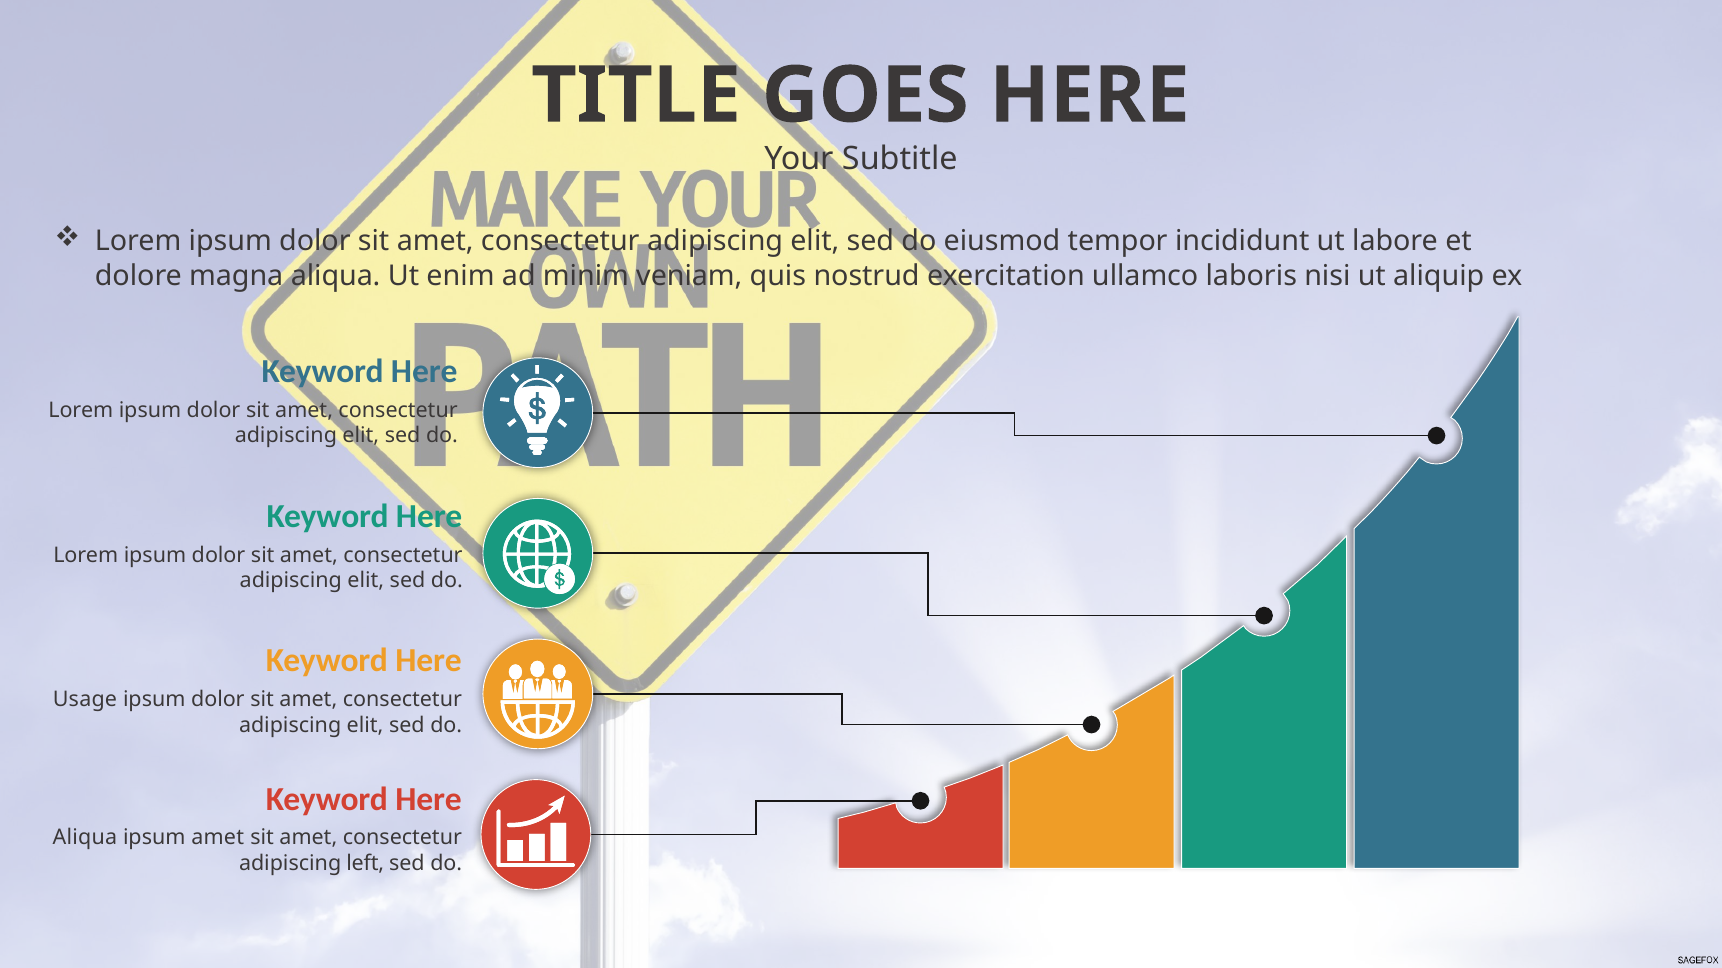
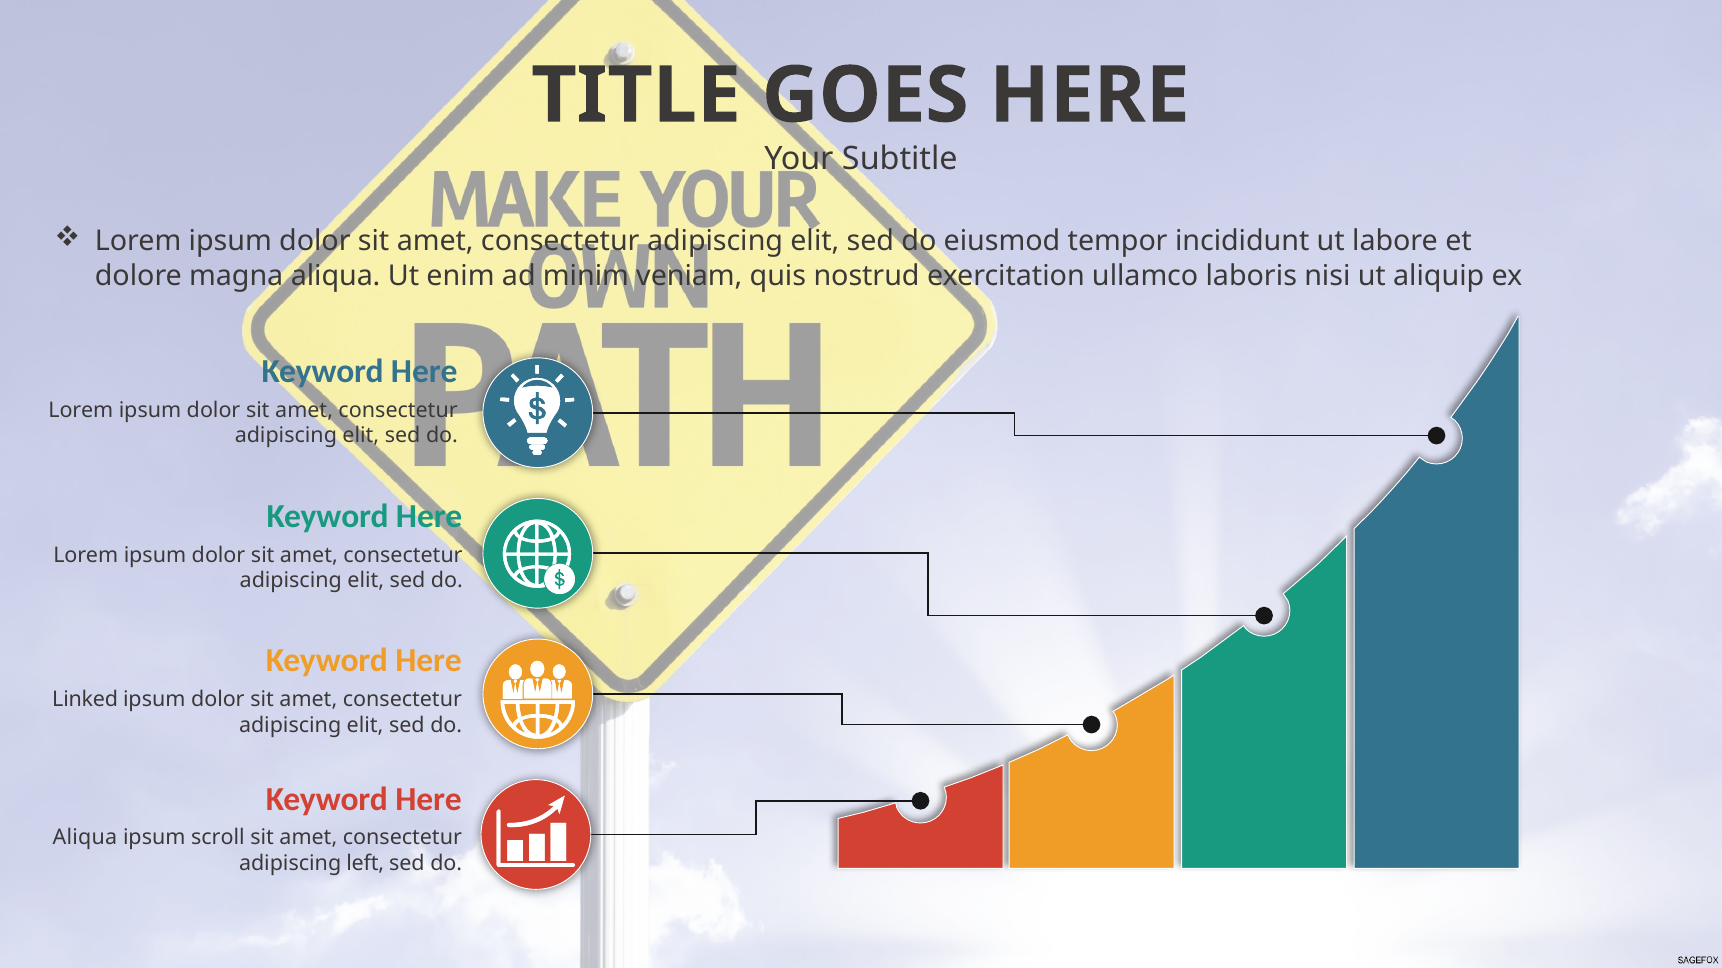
Usage: Usage -> Linked (85, 700)
ipsum amet: amet -> scroll (218, 838)
